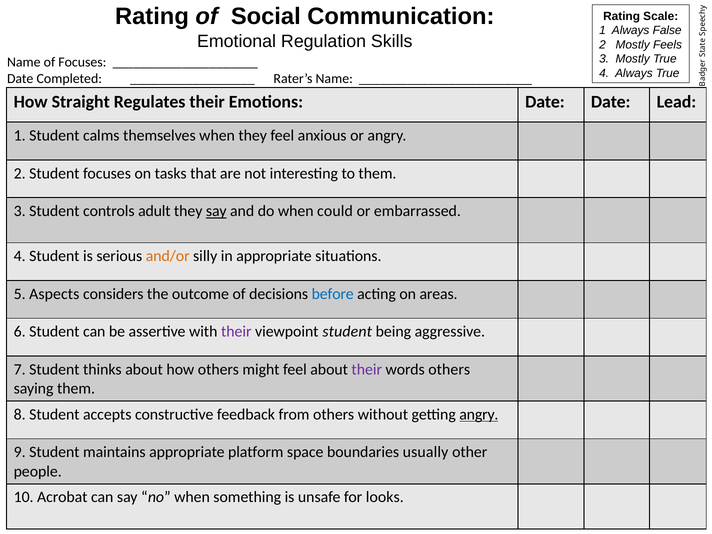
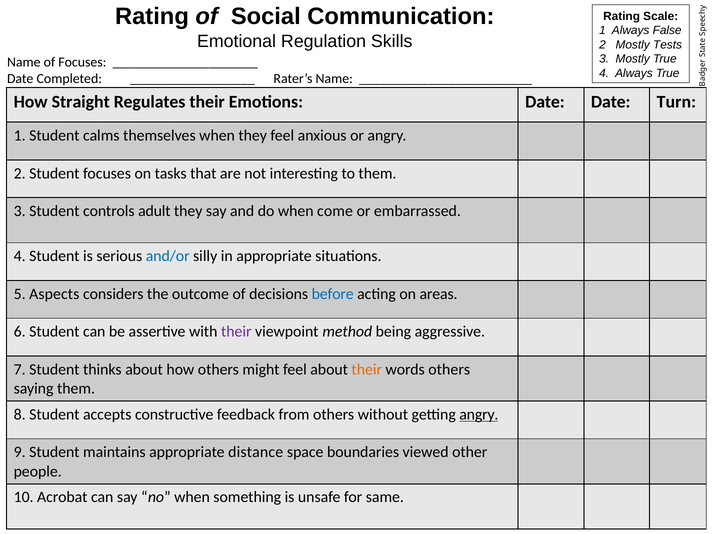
Feels: Feels -> Tests (668, 45)
Lead: Lead -> Turn (676, 102)
say underline: present -> none (216, 211)
could: could -> come (335, 211)
and/or colour: orange -> blue (168, 256)
viewpoint student: student -> method (347, 332)
their colour: purple -> orange (367, 369)
platform: platform -> distance (256, 452)
usually: usually -> viewed (426, 452)
looks: looks -> same (385, 497)
